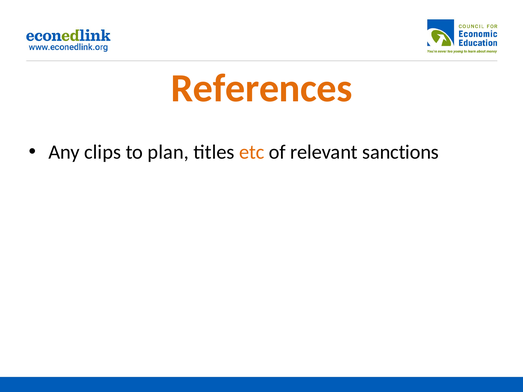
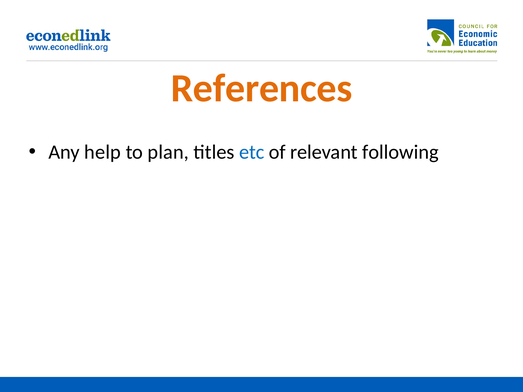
clips: clips -> help (103, 152)
etc colour: orange -> blue (252, 152)
sanctions: sanctions -> following (401, 152)
